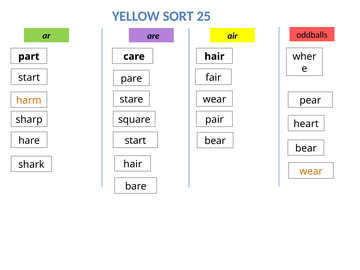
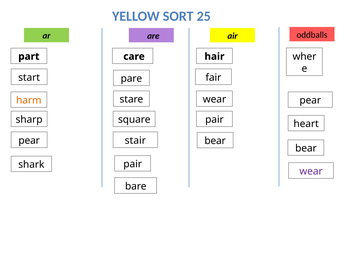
hare: hare -> pear (29, 140)
start: start -> stair (135, 140)
shark hair: hair -> pair (133, 164)
wear colour: orange -> purple (311, 171)
